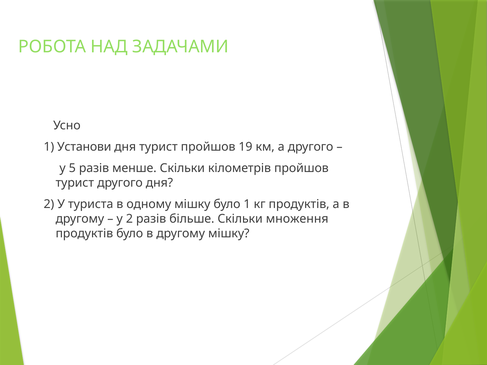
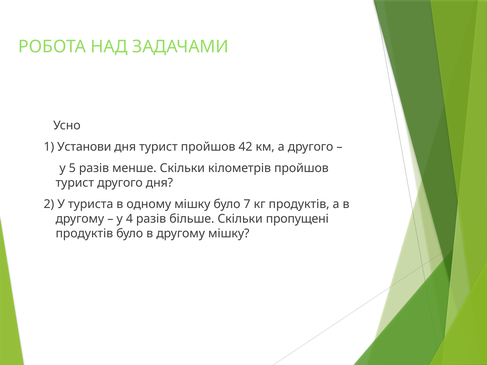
19: 19 -> 42 (246, 147)
було 1: 1 -> 7 (247, 204)
у 2: 2 -> 4 (129, 219)
множення: множення -> пропущені (297, 219)
